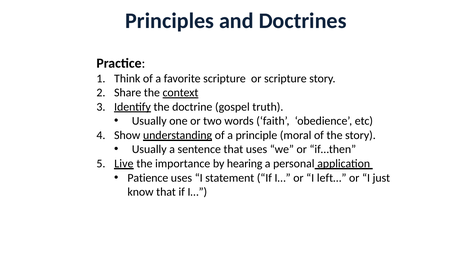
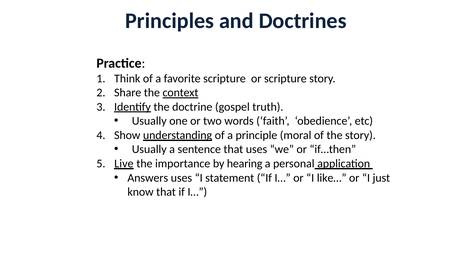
Patience: Patience -> Answers (148, 177)
left…: left… -> like… (332, 177)
